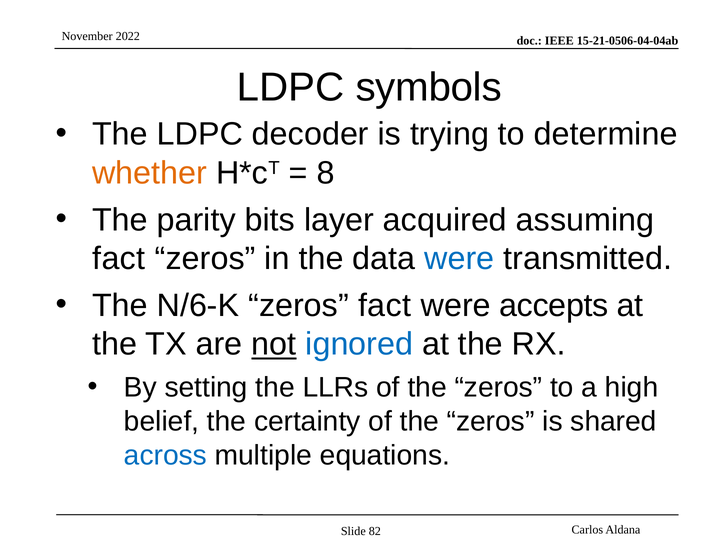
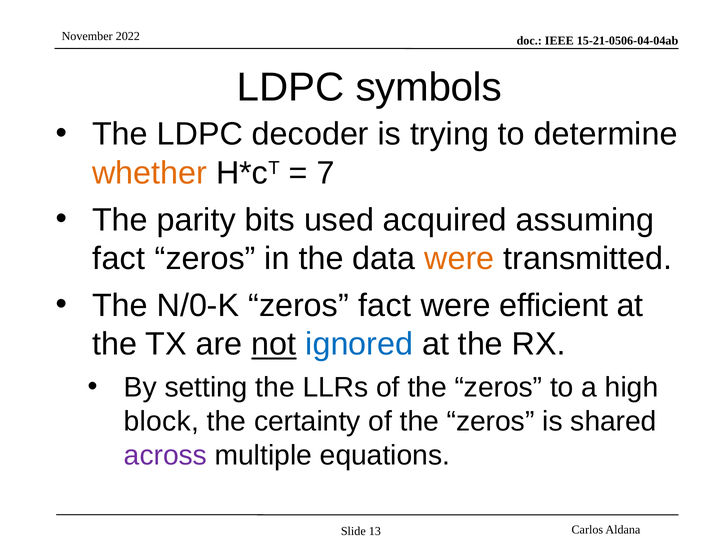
8: 8 -> 7 (325, 173)
layer: layer -> used (339, 220)
were colour: blue -> orange (459, 259)
N/6-K: N/6-K -> N/0-K (198, 306)
accepts: accepts -> efficient (554, 306)
belief: belief -> block (161, 422)
across colour: blue -> purple (165, 455)
82: 82 -> 13 (375, 531)
